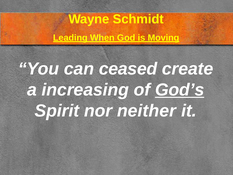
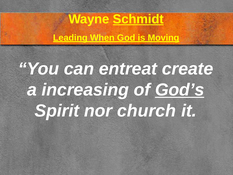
Schmidt underline: none -> present (138, 19)
ceased: ceased -> entreat (128, 69)
neither: neither -> church (146, 111)
